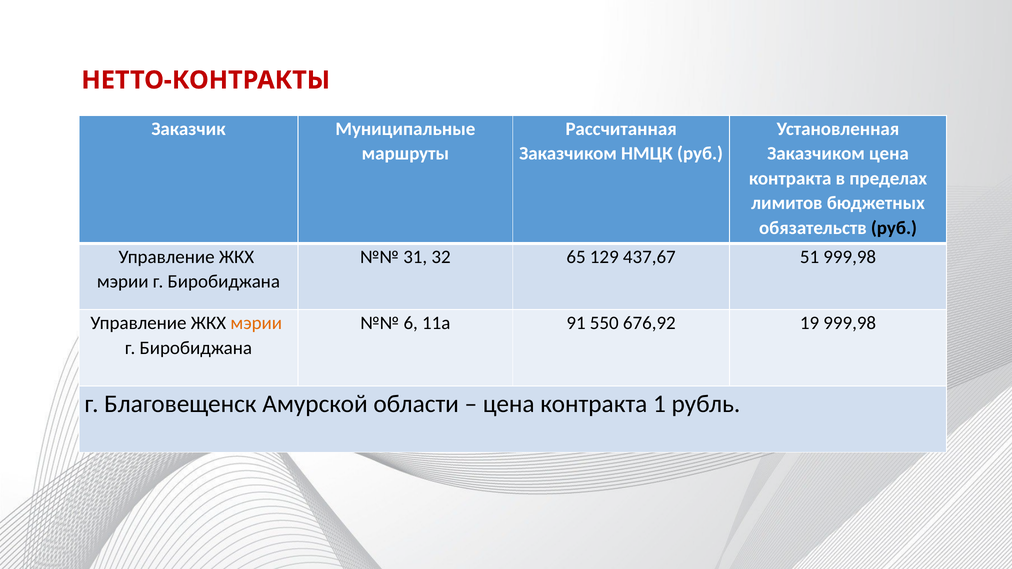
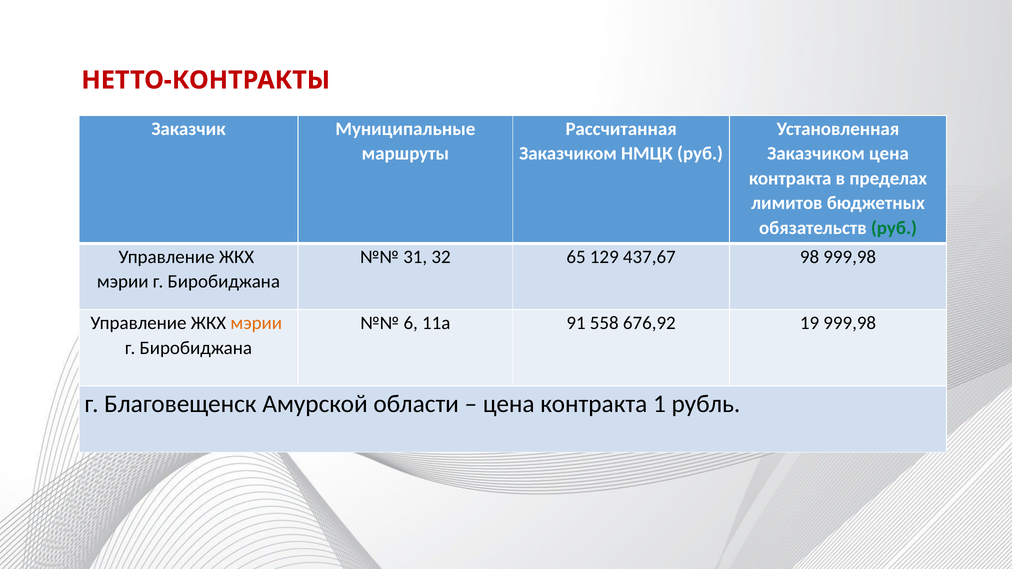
руб colour: black -> green (894, 228)
51: 51 -> 98 (810, 257)
550: 550 -> 558 (604, 323)
